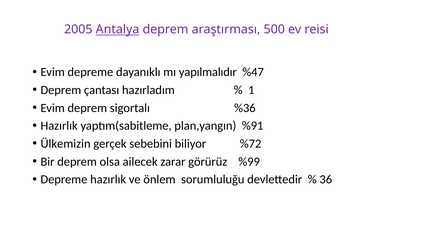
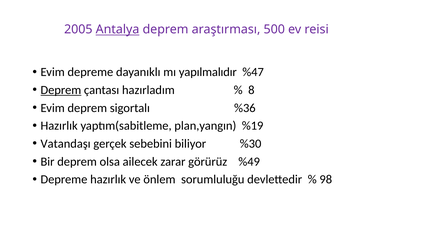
Deprem underline: none -> present (61, 90)
1: 1 -> 8 (251, 90)
%91: %91 -> %19 (253, 126)
Ülkemizin: Ülkemizin -> Vatandaşı (66, 144)
%72: %72 -> %30 (251, 144)
%99: %99 -> %49 (249, 162)
36: 36 -> 98 (326, 180)
